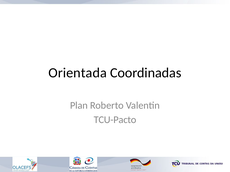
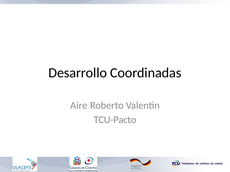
Orientada: Orientada -> Desarrollo (78, 73)
Plan: Plan -> Aire (79, 106)
